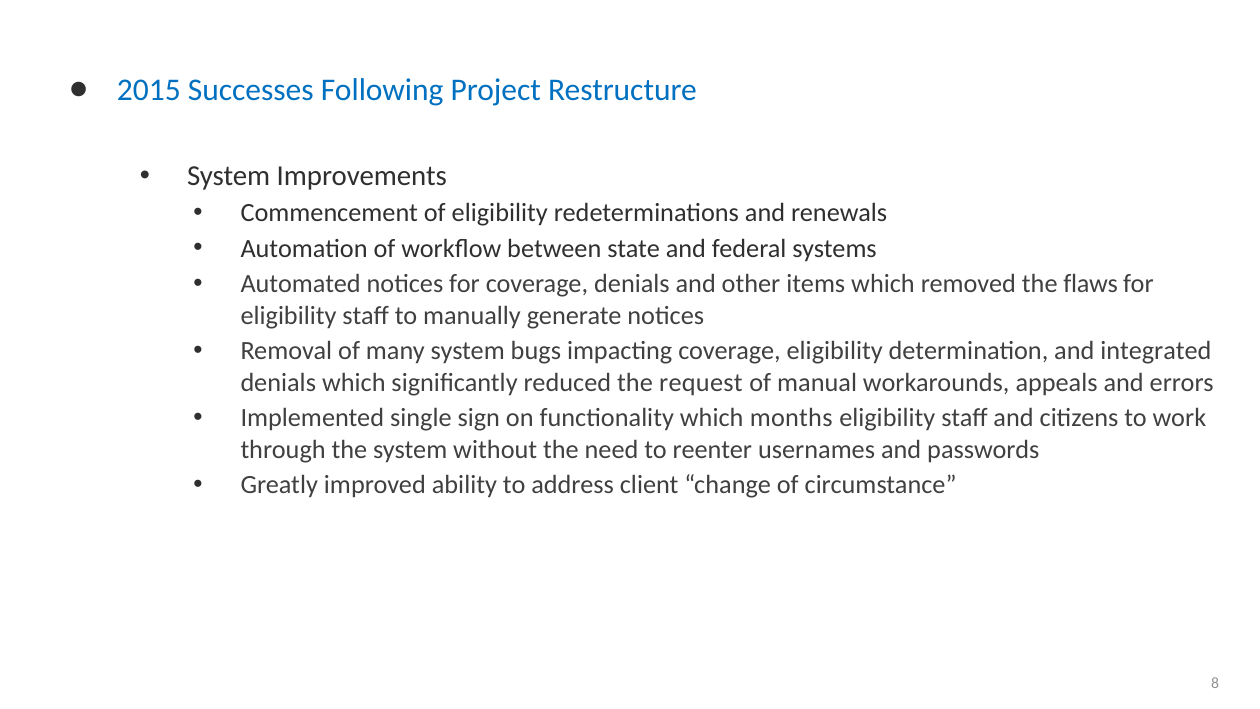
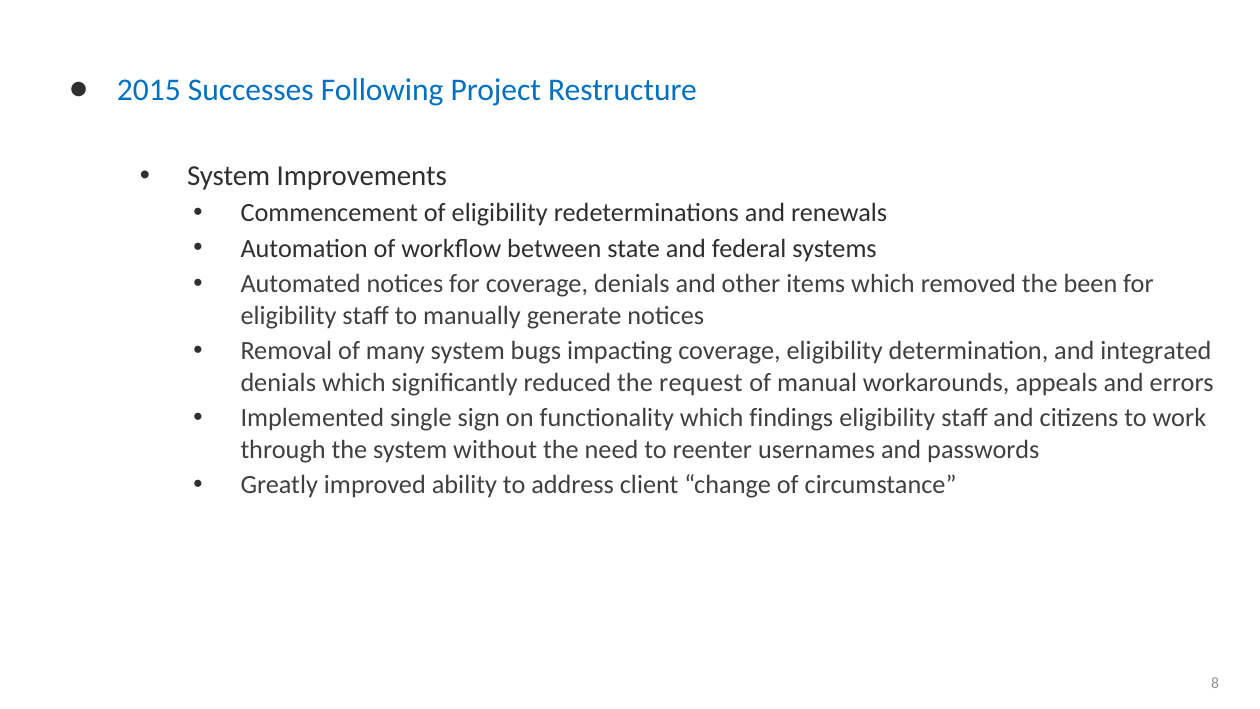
flaws: flaws -> been (1090, 284)
months: months -> findings (791, 418)
